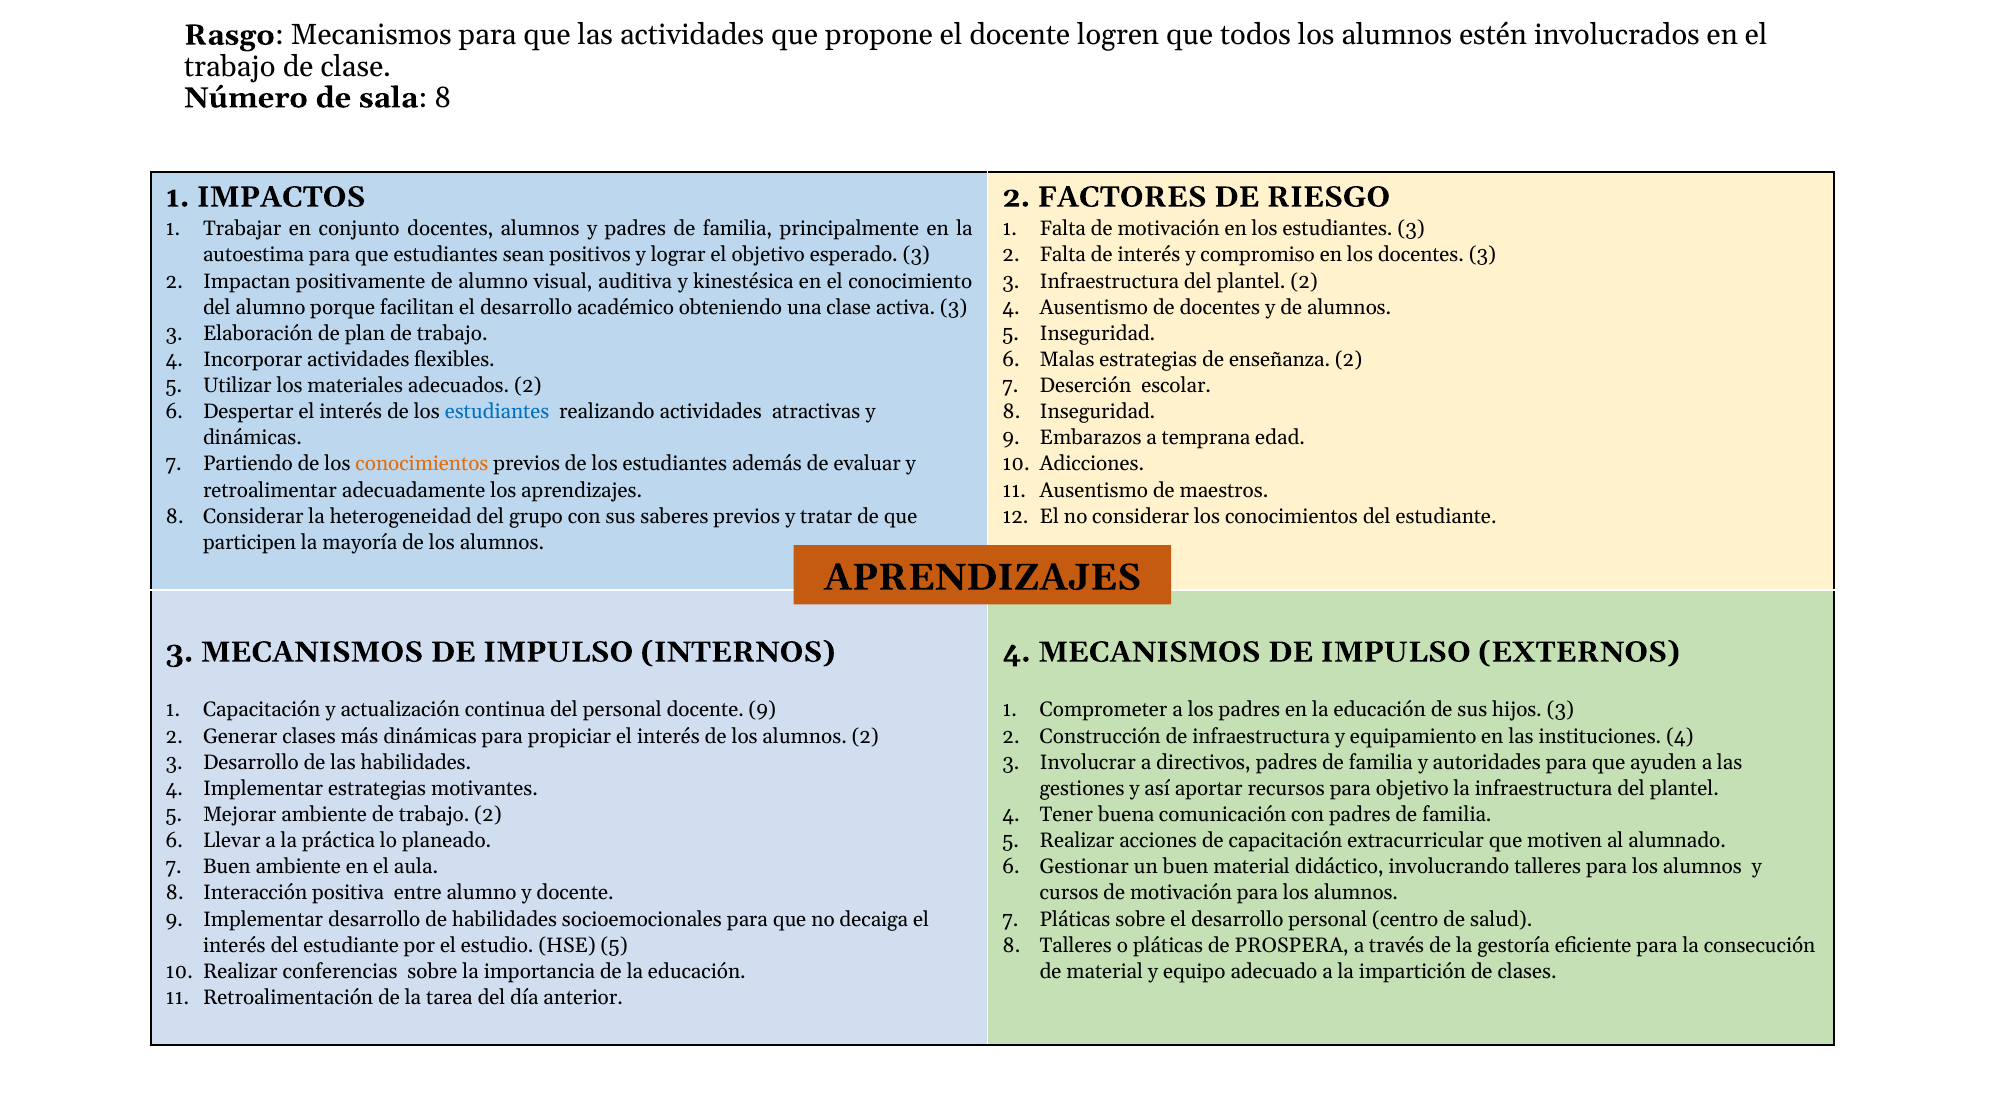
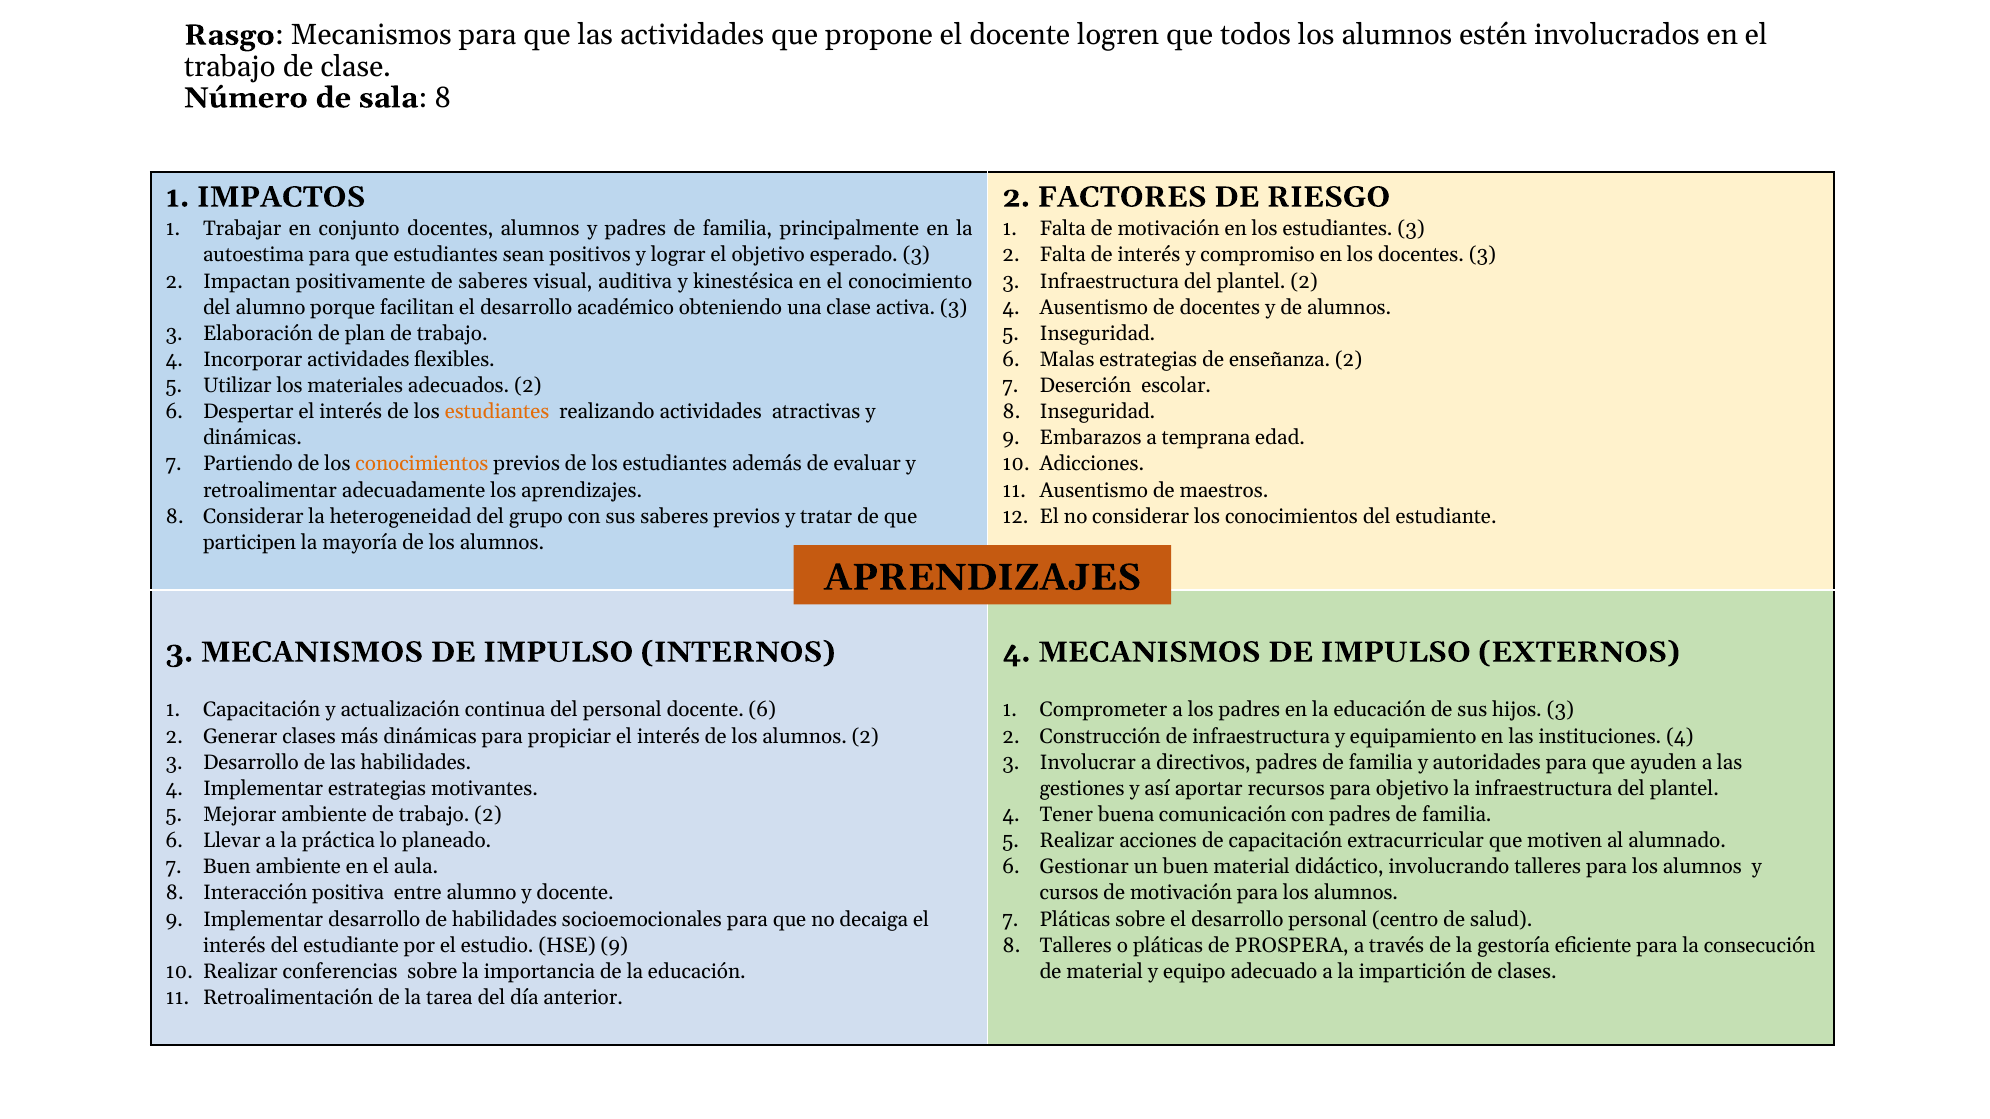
de alumno: alumno -> saberes (493, 281)
estudiantes colour: blue -> orange (497, 412)
personal docente 9: 9 -> 6 (762, 710)
HSE 5: 5 -> 9 (614, 946)
